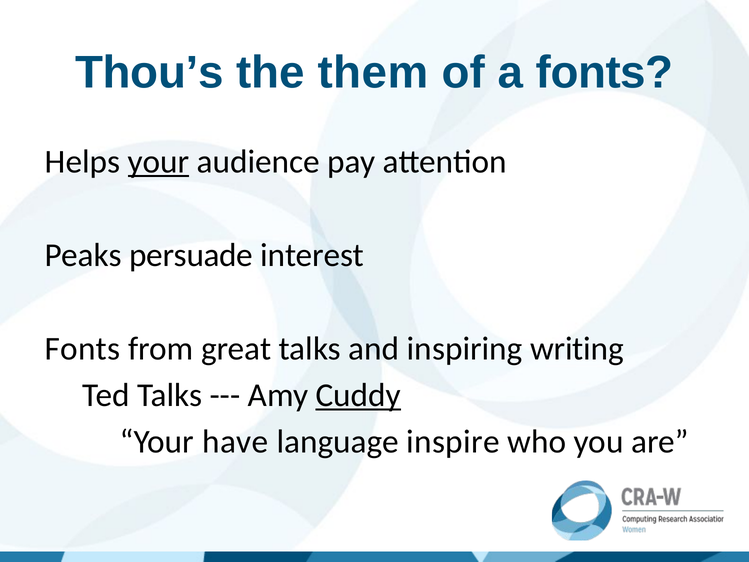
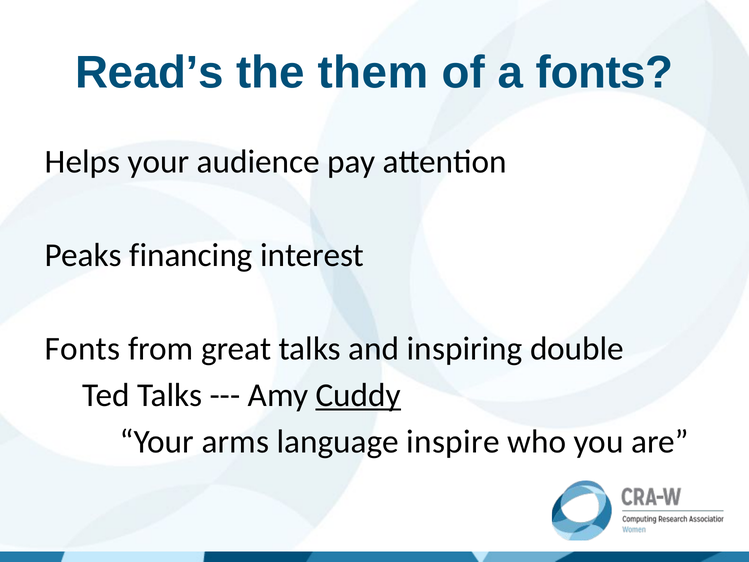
Thou’s: Thou’s -> Read’s (149, 73)
your underline: present -> none (159, 162)
persuade: persuade -> financing (191, 255)
writing: writing -> double (577, 348)
have: have -> arms (235, 442)
